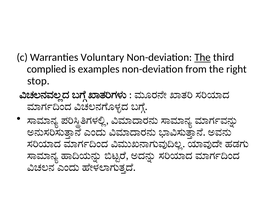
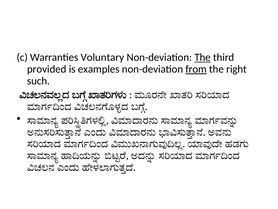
complied: complied -> provided (47, 69)
from underline: none -> present (196, 69)
stop: stop -> such (38, 81)
